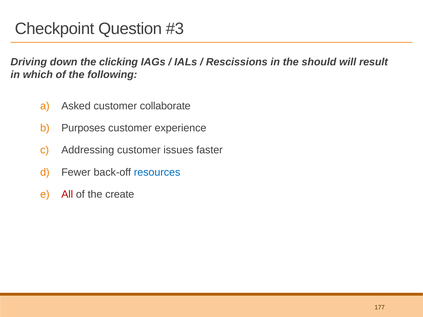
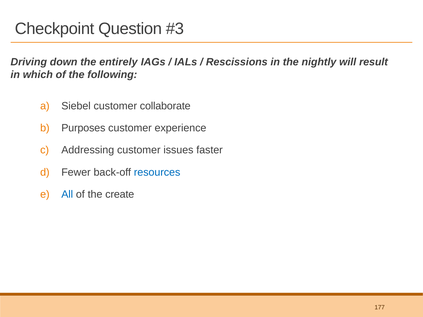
clicking: clicking -> entirely (118, 62)
should: should -> nightly (319, 62)
Asked: Asked -> Siebel (76, 106)
All colour: red -> blue (67, 194)
